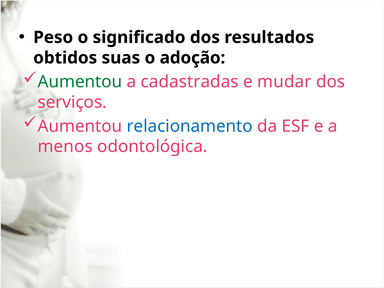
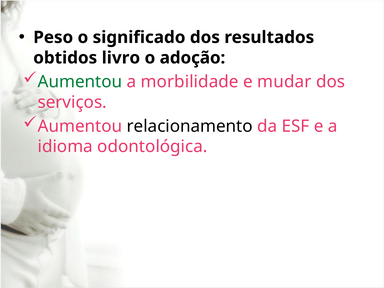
suas: suas -> livro (121, 58)
cadastradas: cadastradas -> morbilidade (190, 82)
relacionamento colour: blue -> black (190, 126)
menos: menos -> idioma (65, 147)
